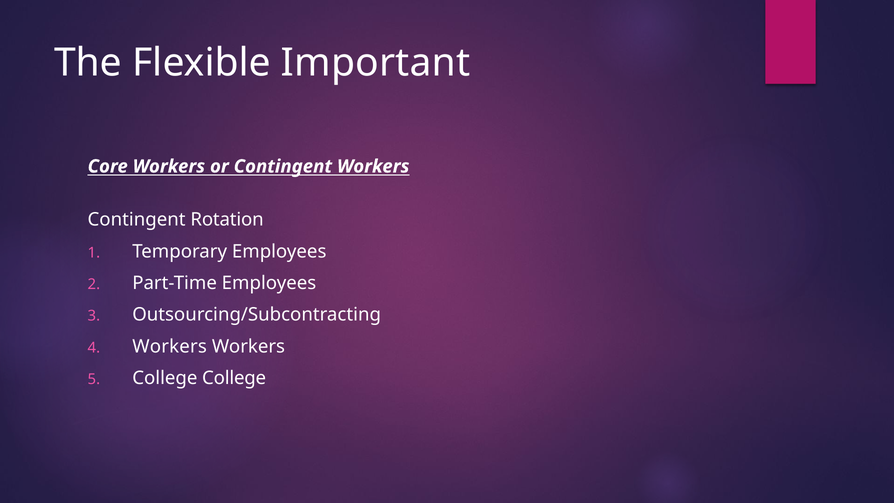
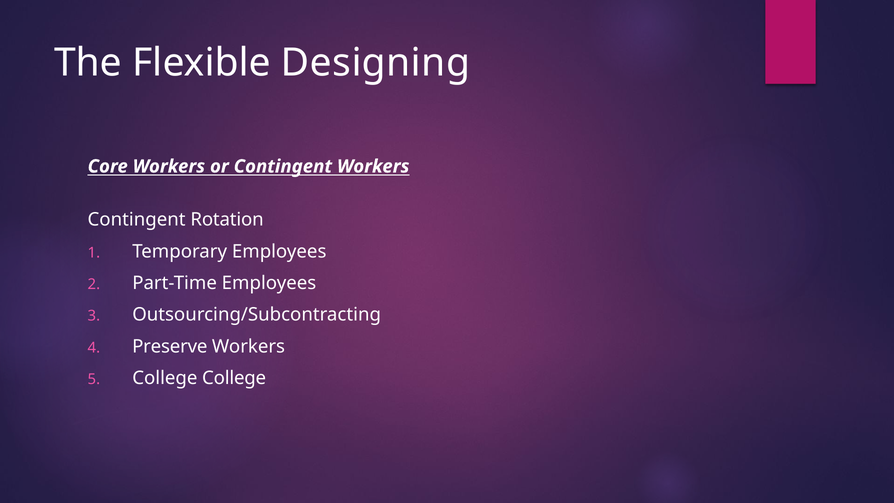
Important: Important -> Designing (376, 63)
Workers: Workers -> Preserve (170, 346)
